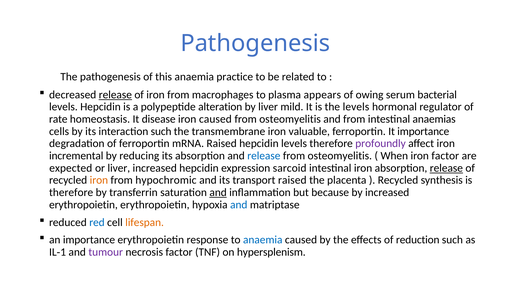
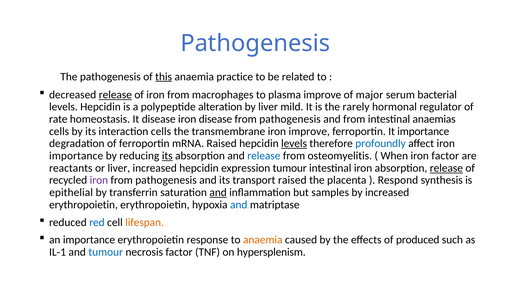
this underline: none -> present (164, 77)
plasma appears: appears -> improve (322, 95)
owing: owing -> major (369, 95)
the levels: levels -> rarely (356, 107)
iron caused: caused -> disease (215, 119)
osteomyelitis: osteomyelitis -> pathogenesis (290, 119)
interaction such: such -> cells (161, 131)
iron valuable: valuable -> improve (309, 131)
levels underline: none -> present (294, 143)
profoundly colour: purple -> blue (381, 143)
incremental: incremental -> importance (76, 156)
its underline: none -> present (167, 156)
expected: expected -> reactants (71, 168)
expression sarcoid: sarcoid -> tumour (290, 168)
iron colour: orange -> purple (99, 180)
hypochromic: hypochromic -> pathogenesis (166, 180)
Recycled: Recycled -> Respond (398, 180)
therefore: therefore -> epithelial (71, 192)
because: because -> samples (330, 192)
anaemia colour: blue -> orange (263, 240)
reduction: reduction -> produced (418, 240)
tumour colour: purple -> blue (106, 252)
